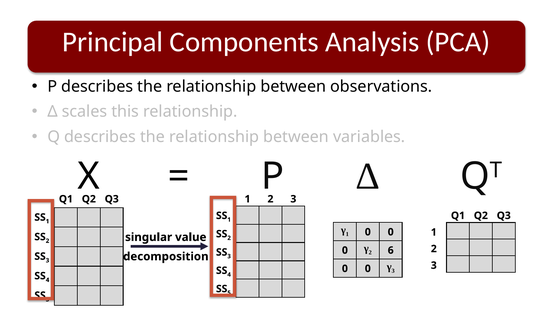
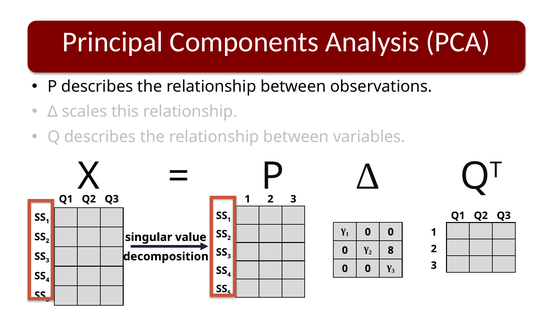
6: 6 -> 8 (391, 250)
